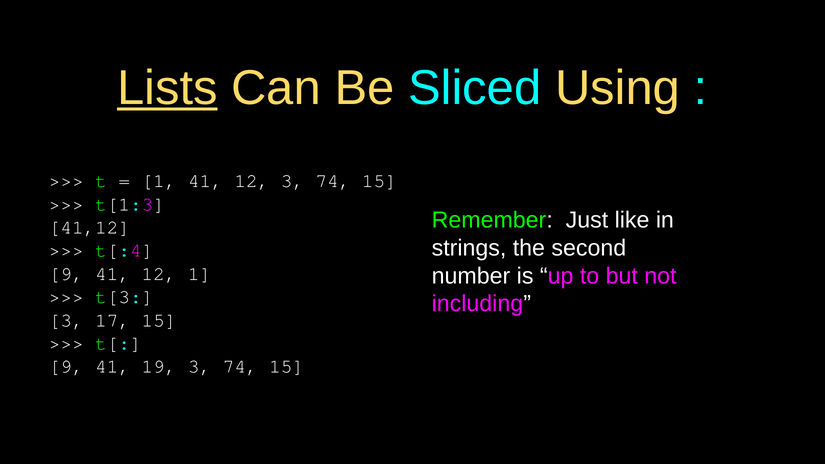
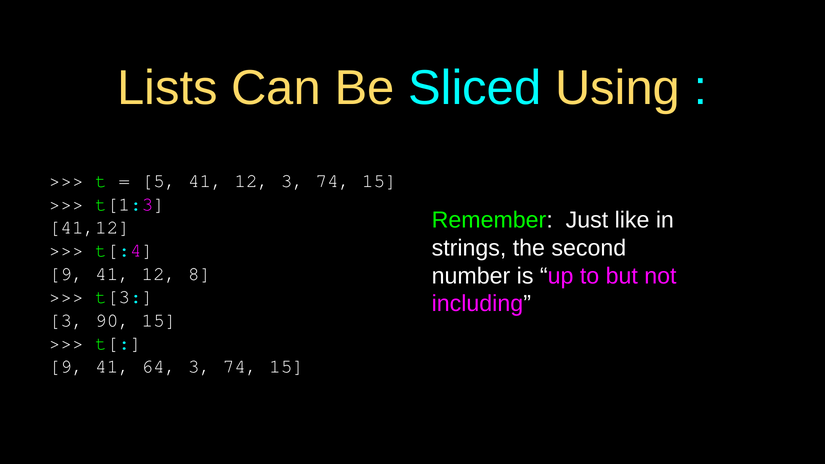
Lists underline: present -> none (167, 88)
1: 1 -> 5 (159, 181)
12 1: 1 -> 8 (200, 274)
17: 17 -> 90 (113, 320)
19: 19 -> 64 (159, 367)
